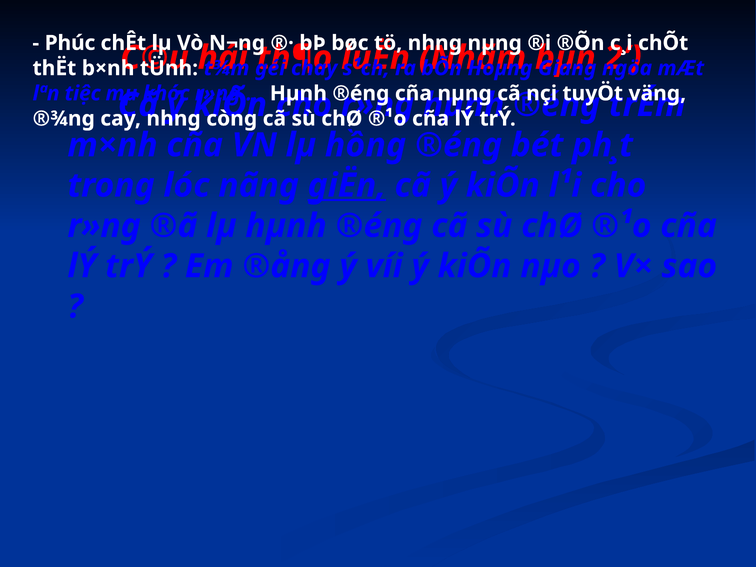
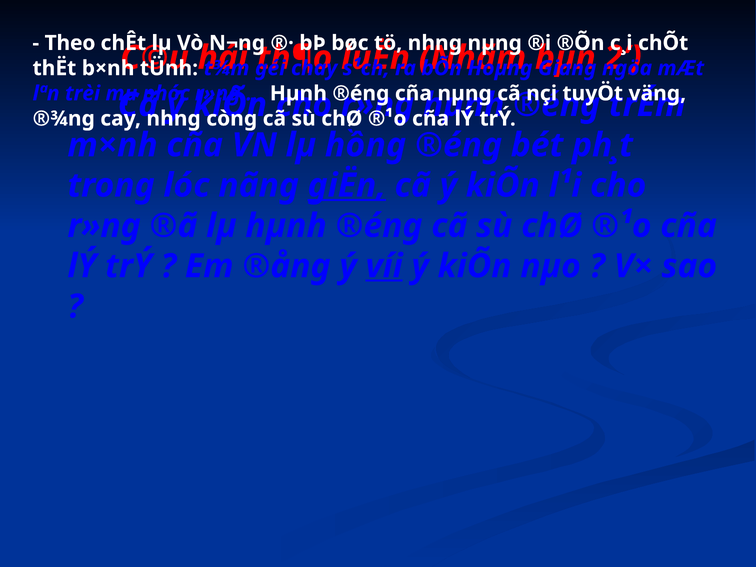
Phúc: Phúc -> Theo (70, 43)
tiệc: tiệc -> trèi (83, 93)
khóc: khóc -> phóc (166, 93)
víi underline: none -> present (384, 266)
